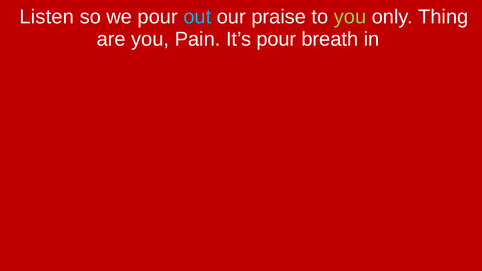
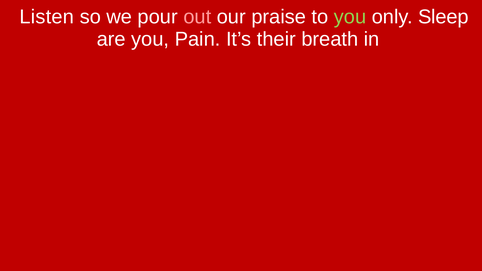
out colour: light blue -> pink (197, 17)
Thing: Thing -> Sleep (443, 17)
It’s pour: pour -> their (276, 39)
